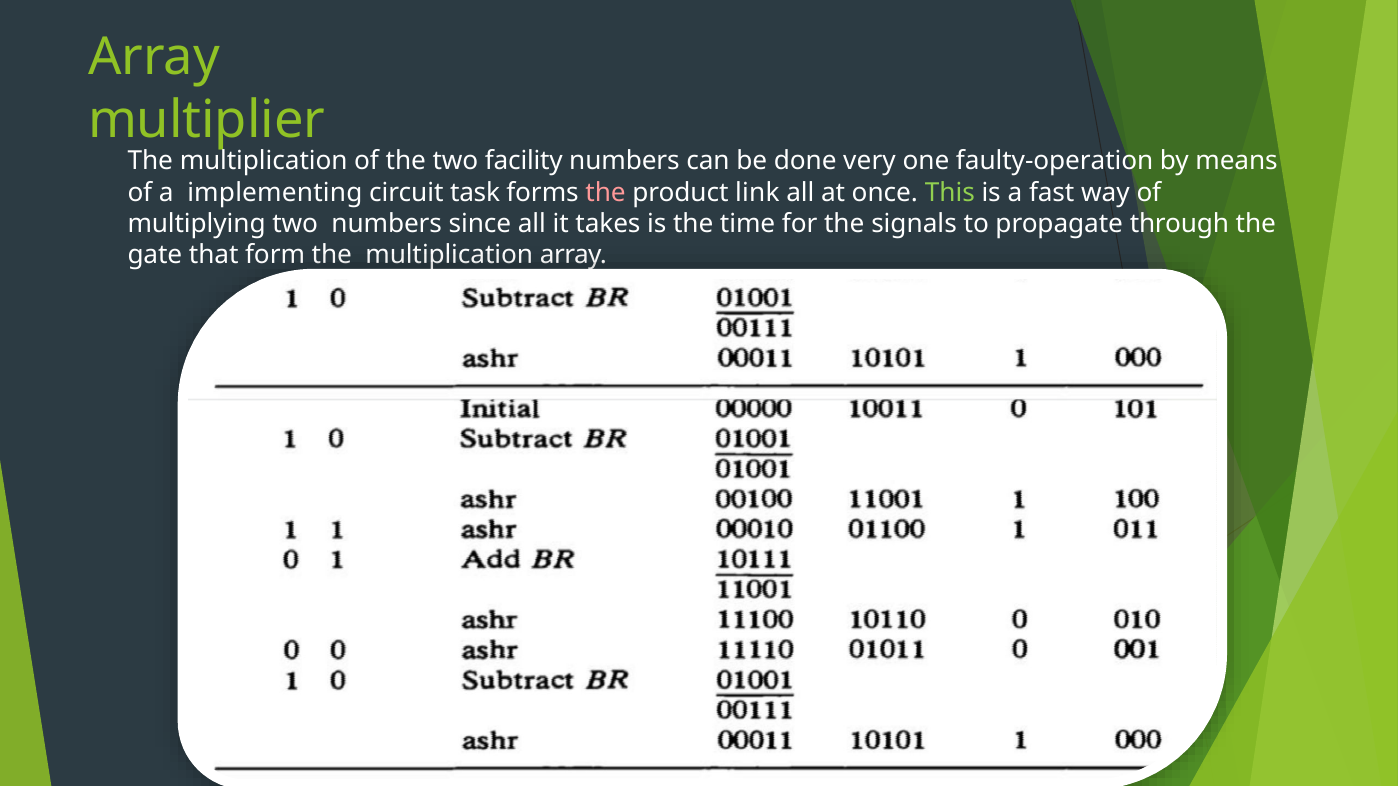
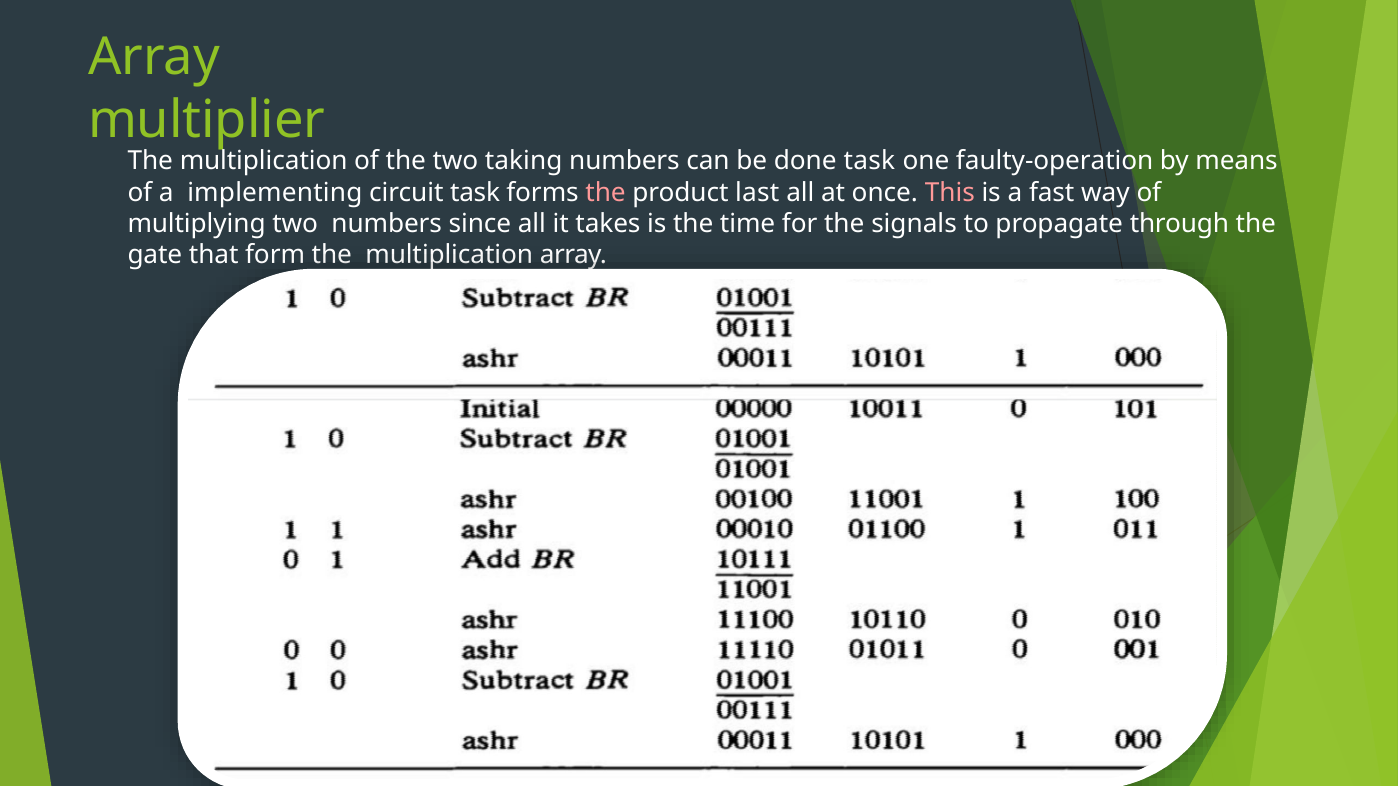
facility: facility -> taking (524, 161)
done very: very -> task (869, 161)
link: link -> last (757, 192)
This colour: light green -> pink (950, 192)
